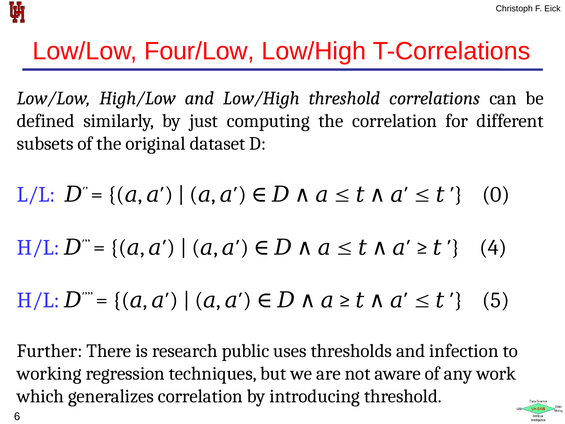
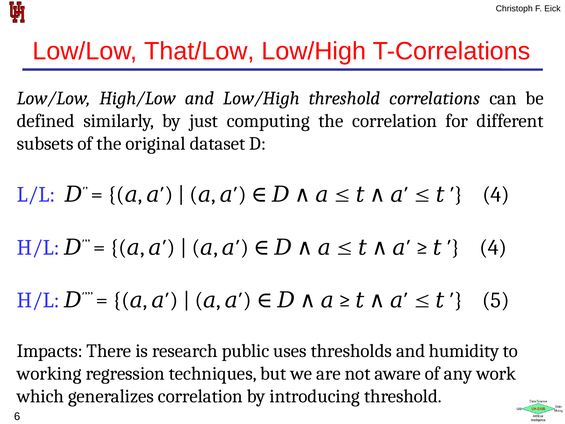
Four/Low: Four/Low -> That/Low (199, 51)
0: 0 -> 4 (496, 195)
Further: Further -> Impacts (50, 351)
infection: infection -> humidity (464, 351)
